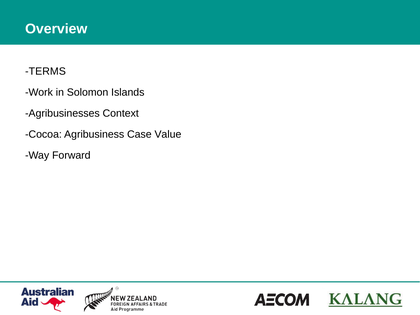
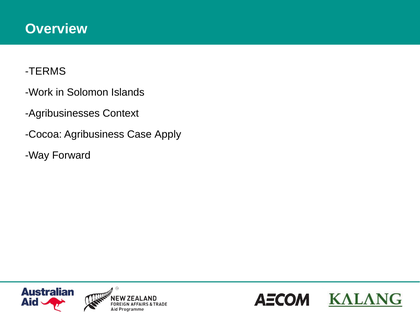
Value: Value -> Apply (168, 134)
